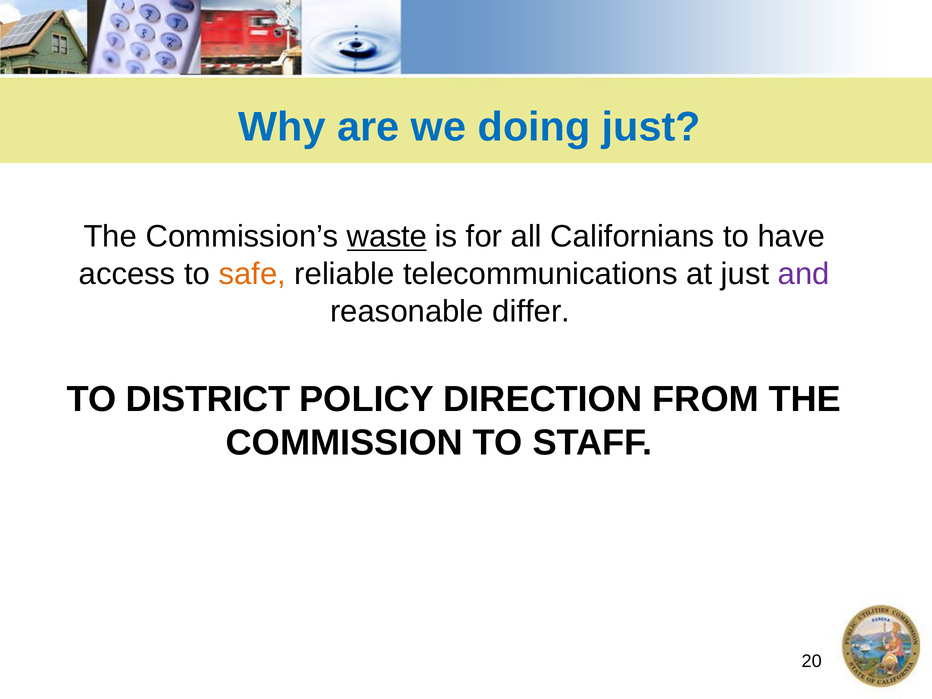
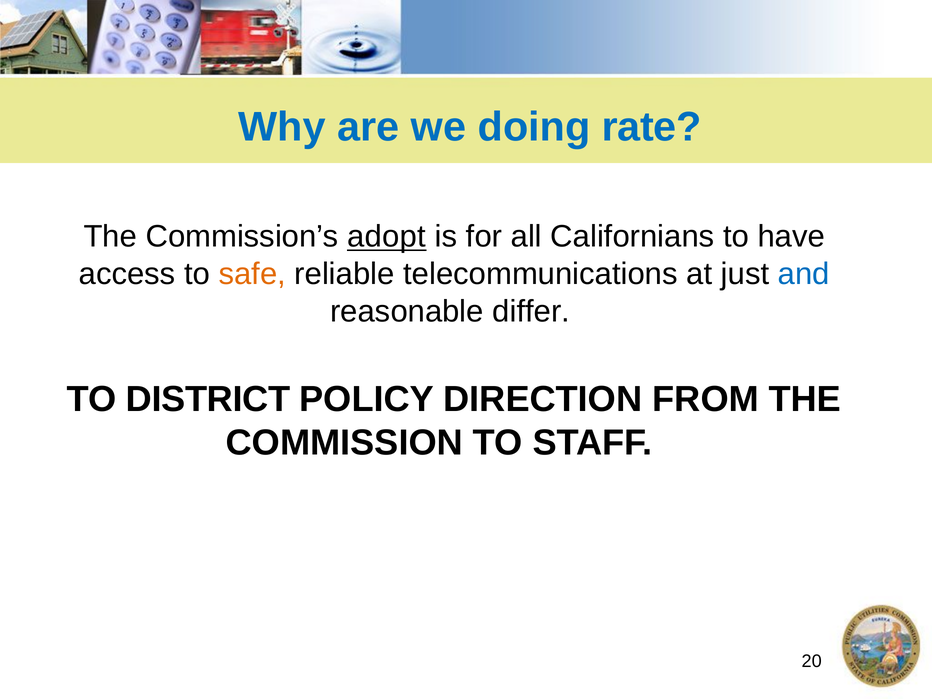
doing just: just -> rate (651, 127)
waste: waste -> adopt (387, 237)
and colour: purple -> blue (804, 274)
